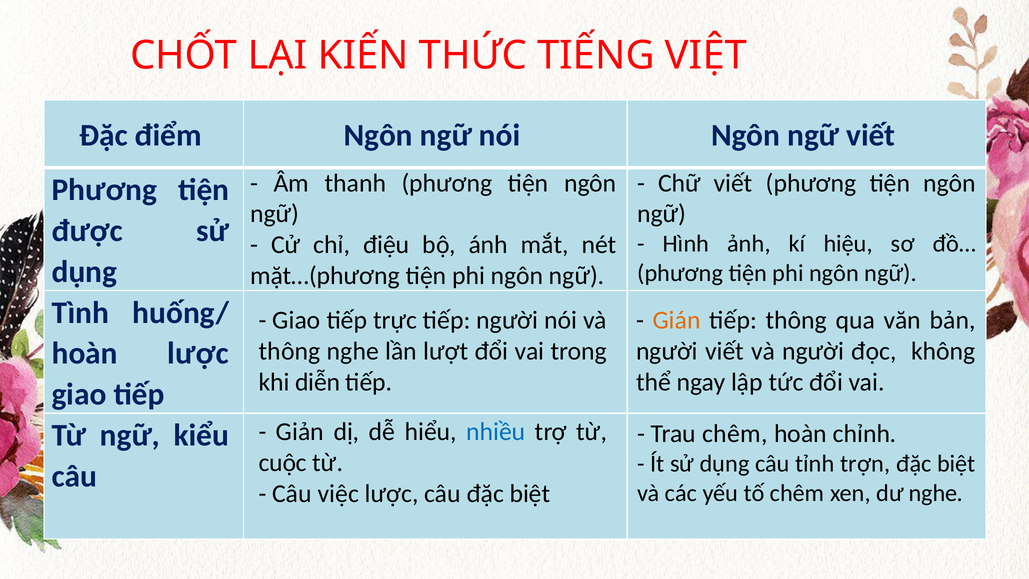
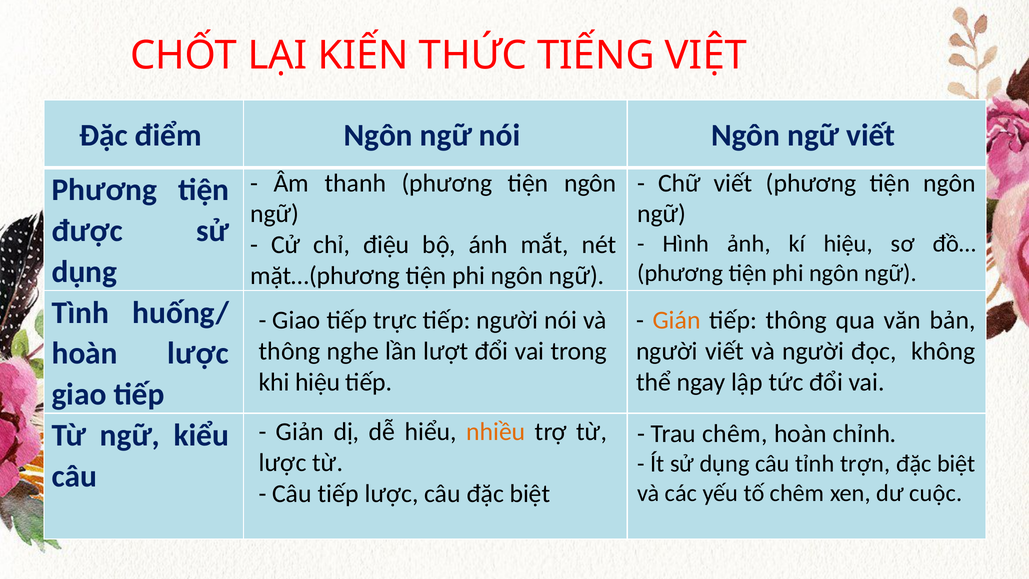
khi diễn: diễn -> hiệu (318, 382)
nhiều colour: blue -> orange (496, 432)
cuộc: cuộc -> lược (283, 463)
Câu việc: việc -> tiếp (338, 493)
dư nghe: nghe -> cuộc (936, 493)
